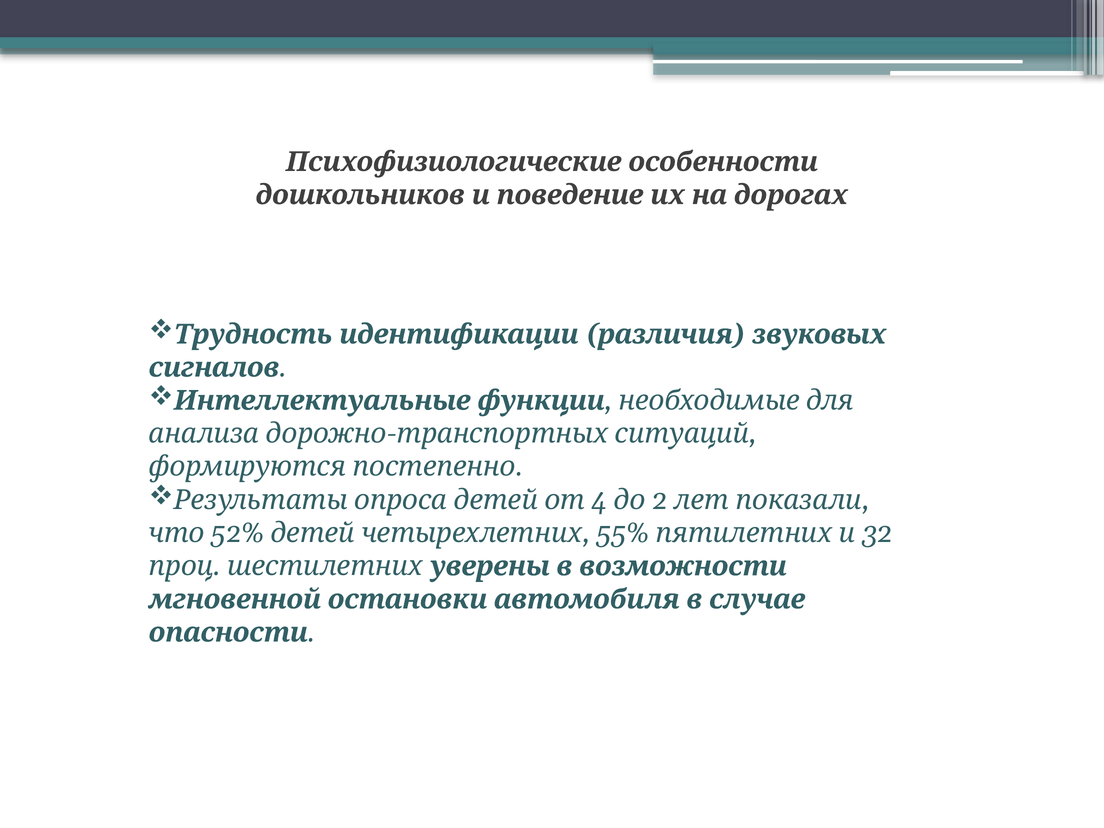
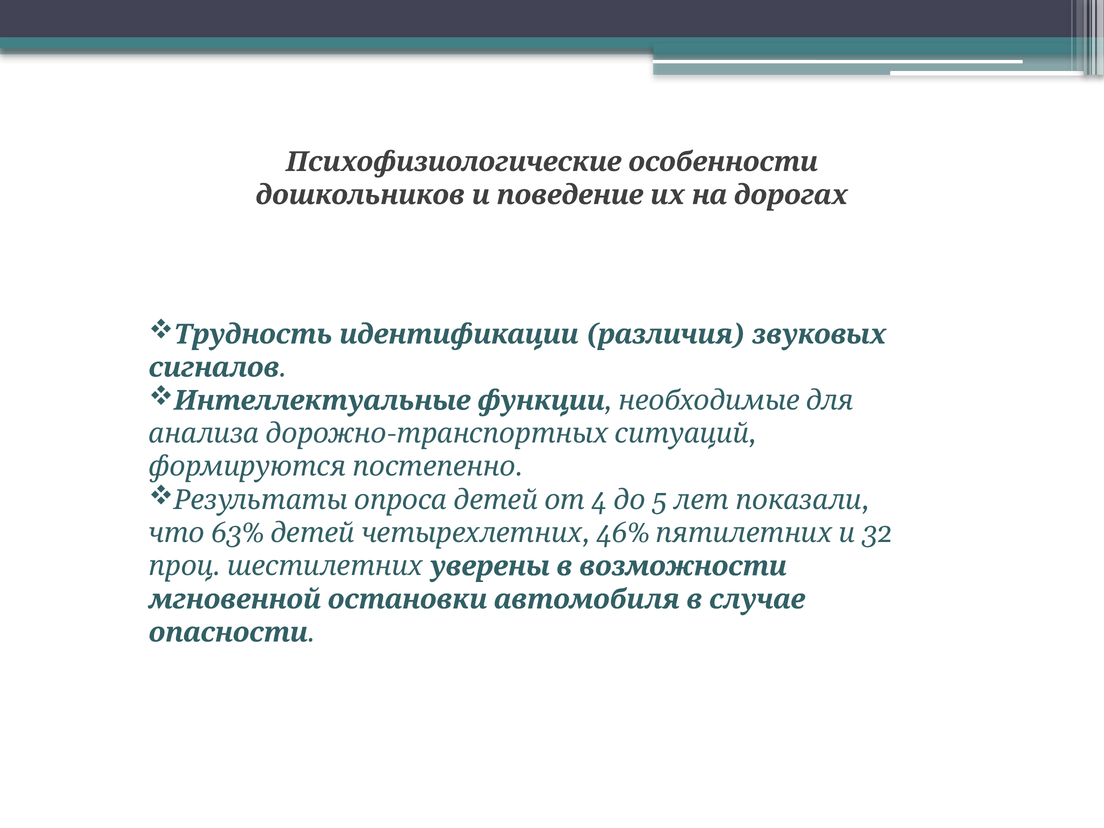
2: 2 -> 5 (660, 500)
52%: 52% -> 63% (238, 533)
55%: 55% -> 46% (623, 533)
